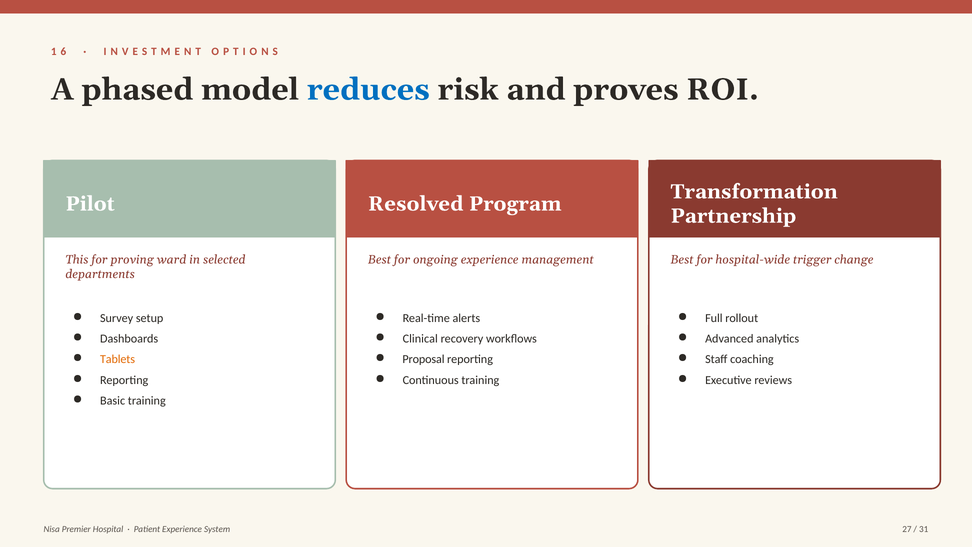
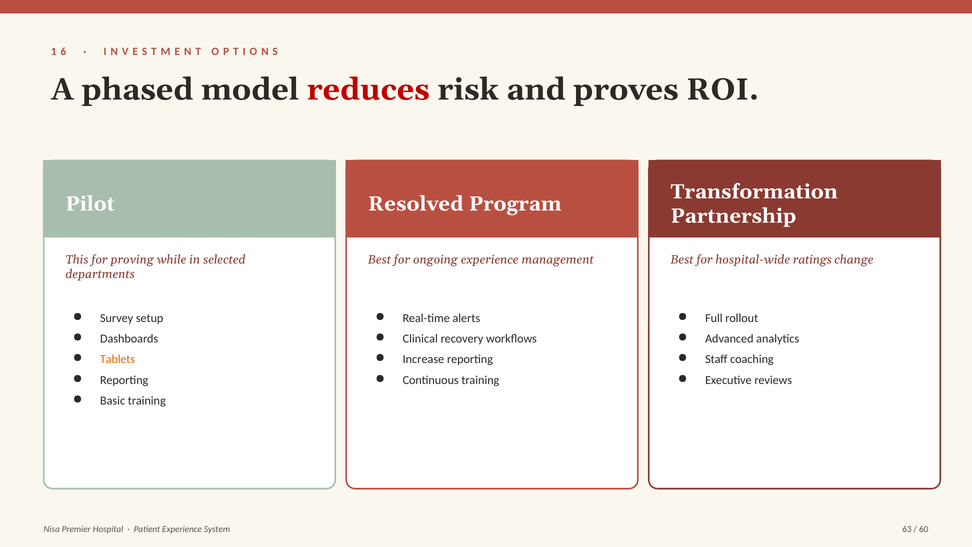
reduces colour: blue -> red (368, 90)
ward: ward -> while (172, 260)
trigger: trigger -> ratings (812, 260)
Proposal: Proposal -> Increase (423, 359)
27: 27 -> 63 (907, 529)
31: 31 -> 60 (924, 529)
